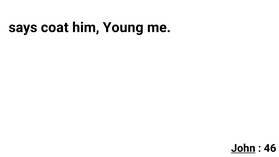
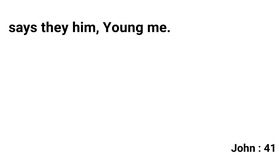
coat: coat -> they (55, 27)
John underline: present -> none (243, 148)
46: 46 -> 41 (270, 148)
